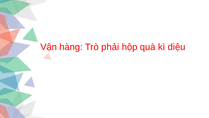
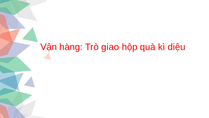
phải: phải -> giao (110, 47)
